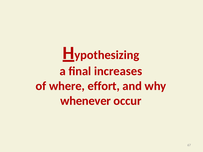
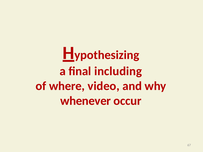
increases: increases -> including (118, 71)
effort: effort -> video (104, 86)
